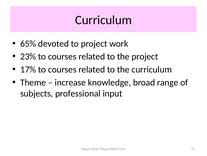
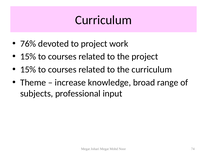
65%: 65% -> 76% (28, 43)
23%: 23% -> 15% (28, 56)
17%: 17% -> 15% (28, 69)
